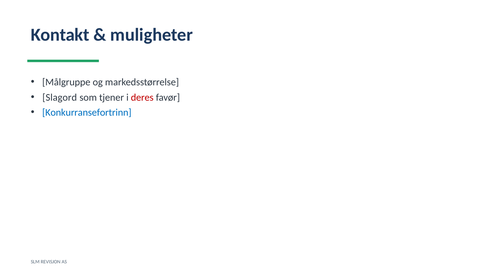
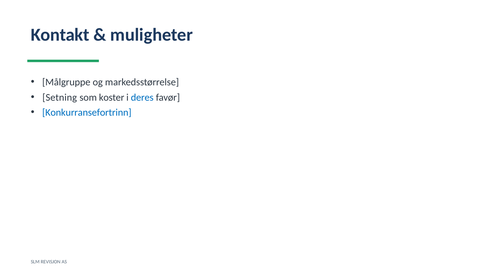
Slagord: Slagord -> Setning (60, 97)
tjener: tjener -> koster (112, 97)
deres colour: red -> blue (142, 97)
